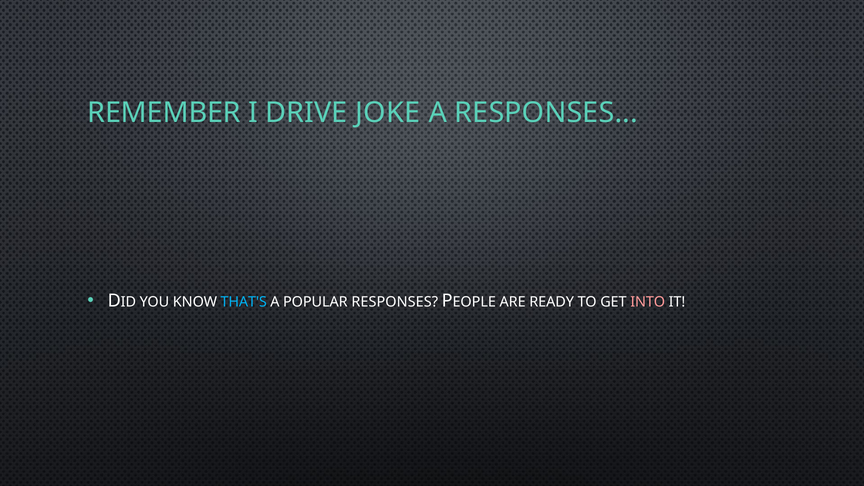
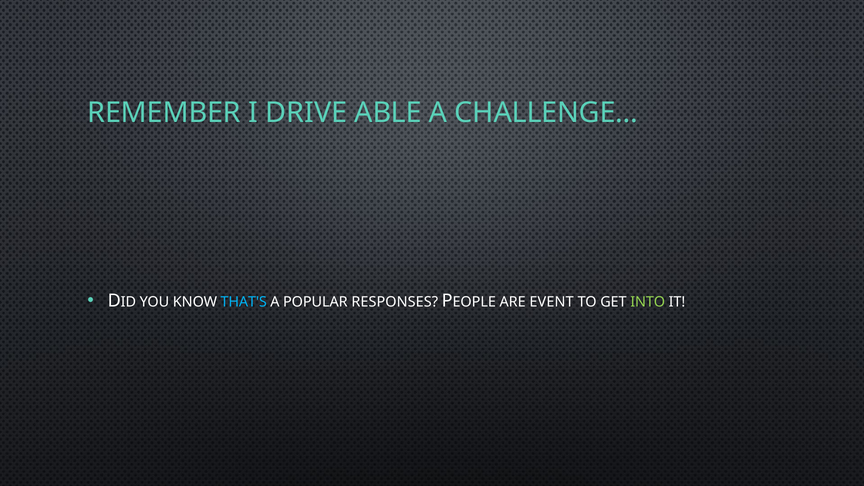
JOKE: JOKE -> ABLE (388, 113)
A RESPONSES: RESPONSES -> CHALLENGE (546, 113)
READY: READY -> EVENT (552, 302)
INTO colour: pink -> light green (648, 302)
